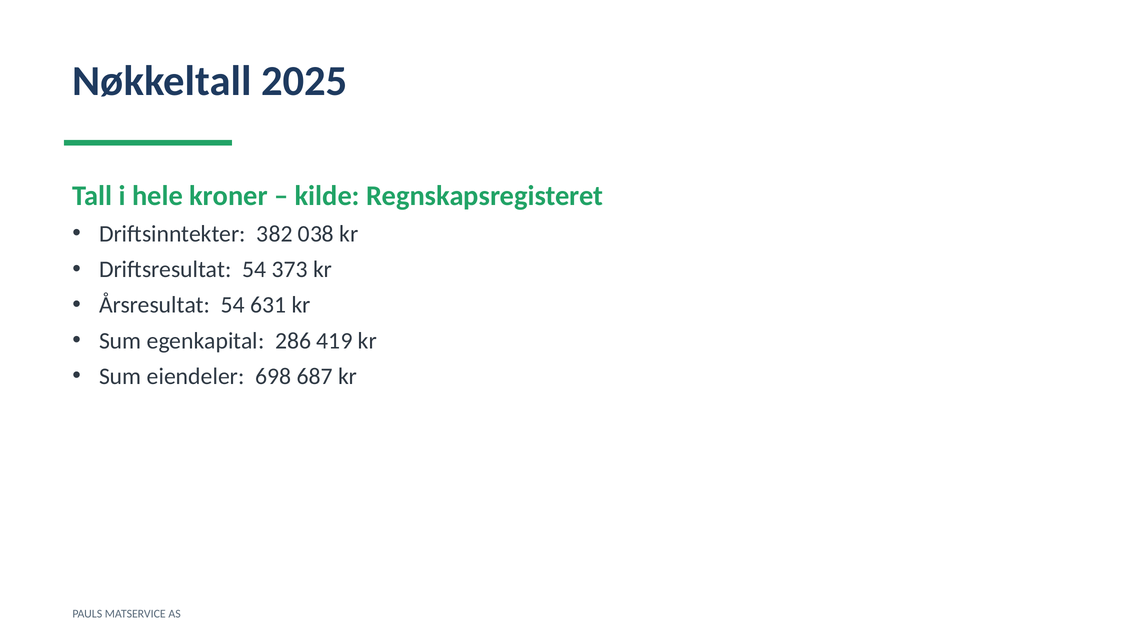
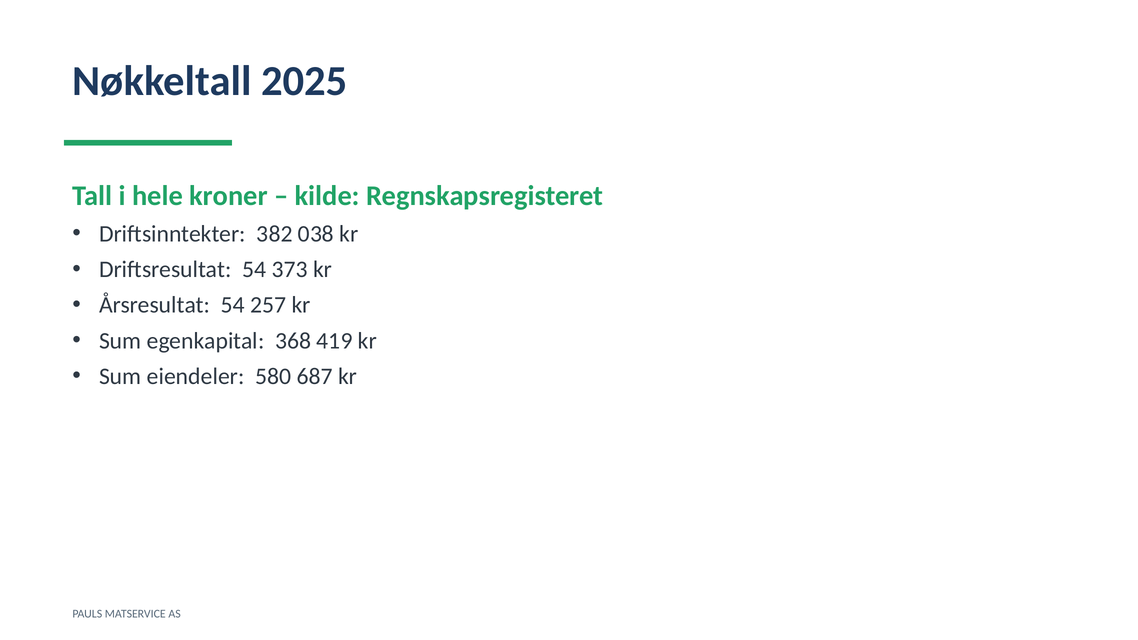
631: 631 -> 257 (268, 305)
286: 286 -> 368 (293, 341)
698: 698 -> 580 (273, 376)
